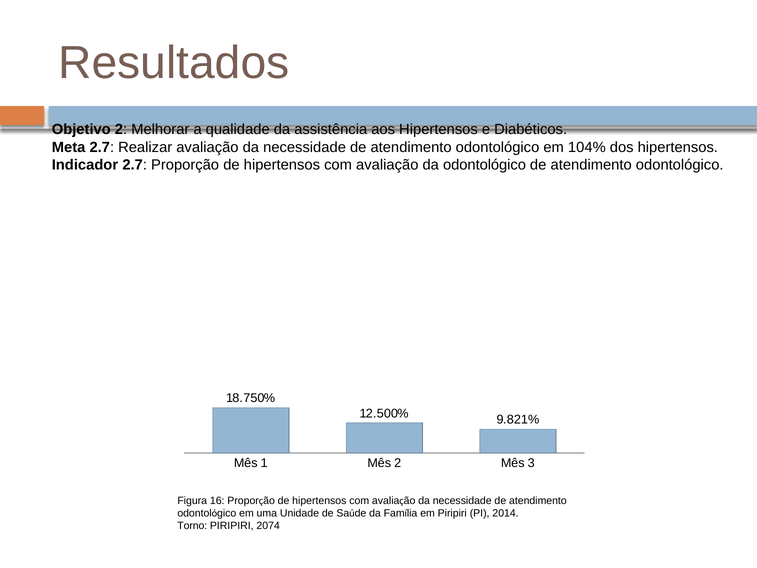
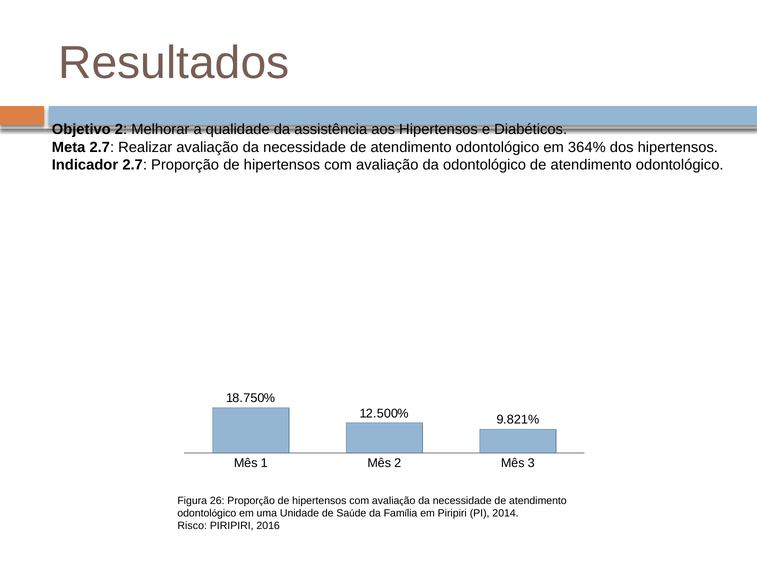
104%: 104% -> 364% (587, 147)
16: 16 -> 26 (217, 500)
Torno: Torno -> Risco (192, 526)
2074: 2074 -> 2016 (268, 526)
